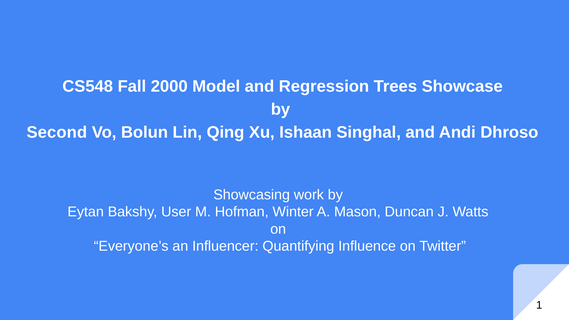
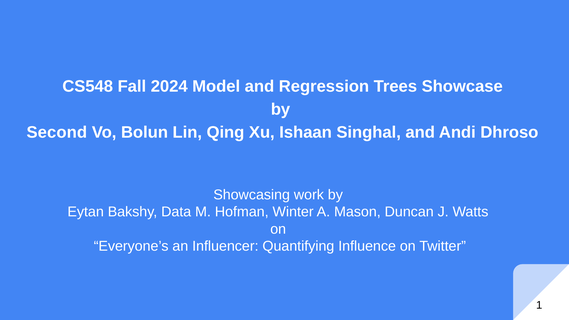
2000: 2000 -> 2024 (169, 87)
User: User -> Data (176, 212)
